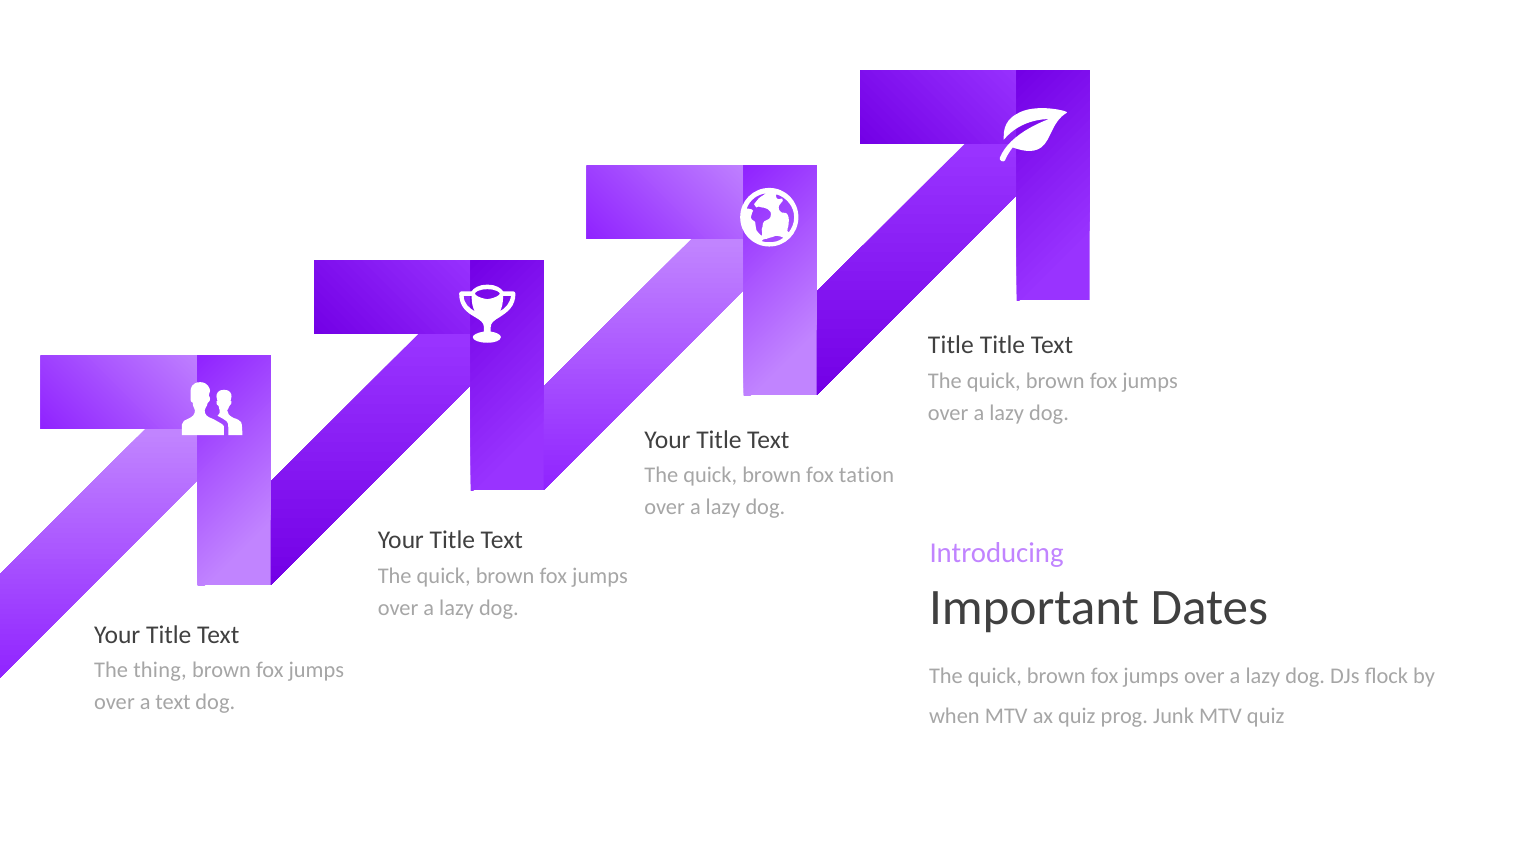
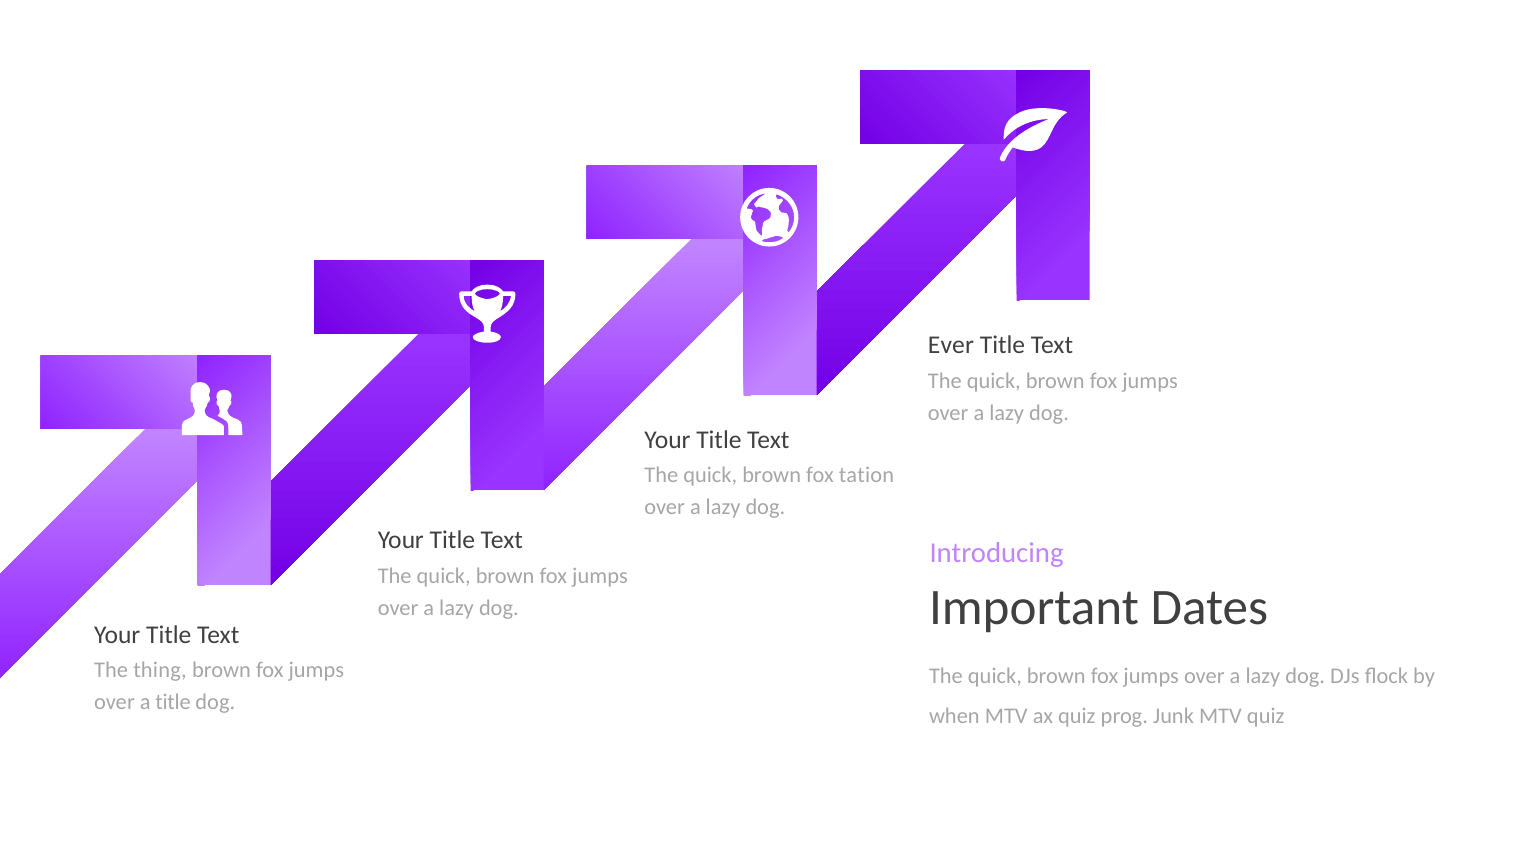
Title: Title -> Ever (951, 345)
a text: text -> title (173, 703)
